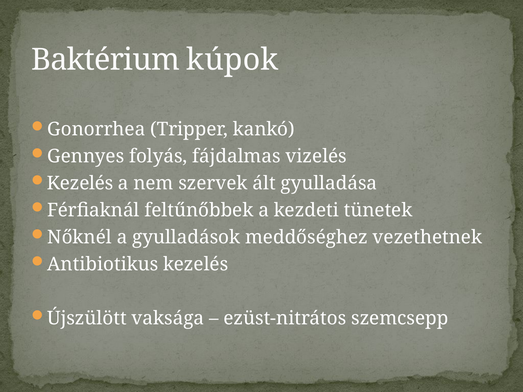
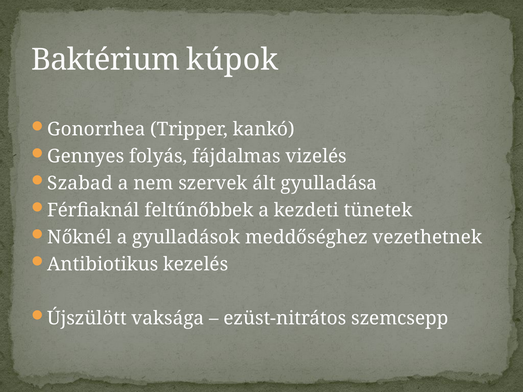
Kezelés: Kezelés -> Szabad (80, 183)
